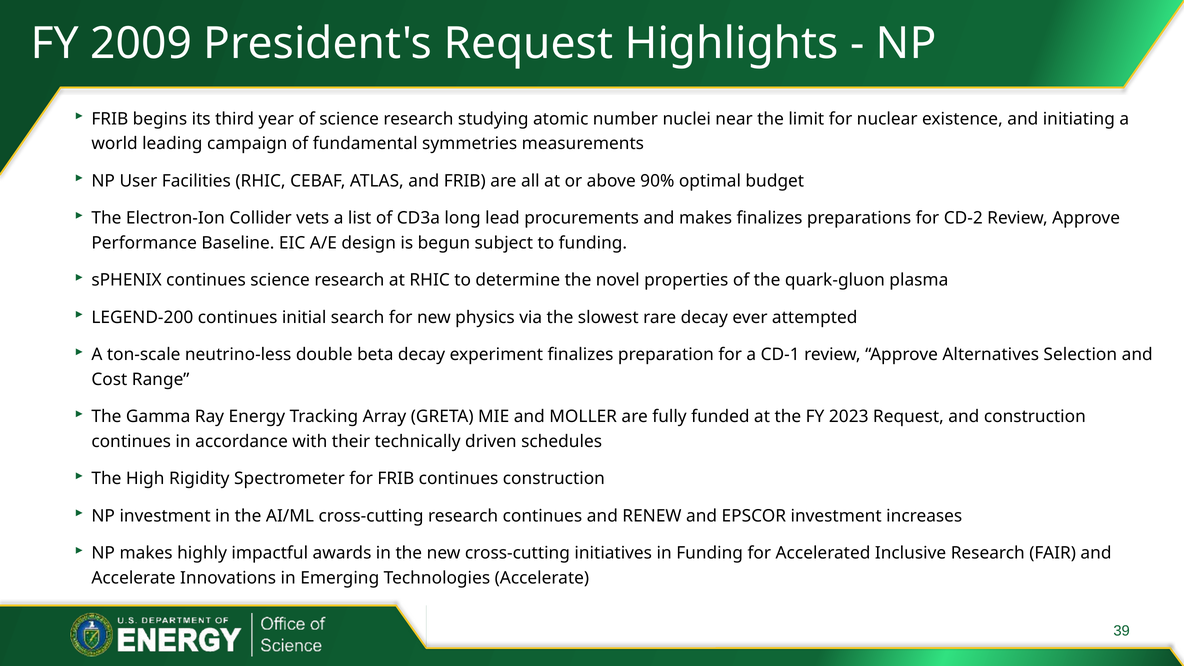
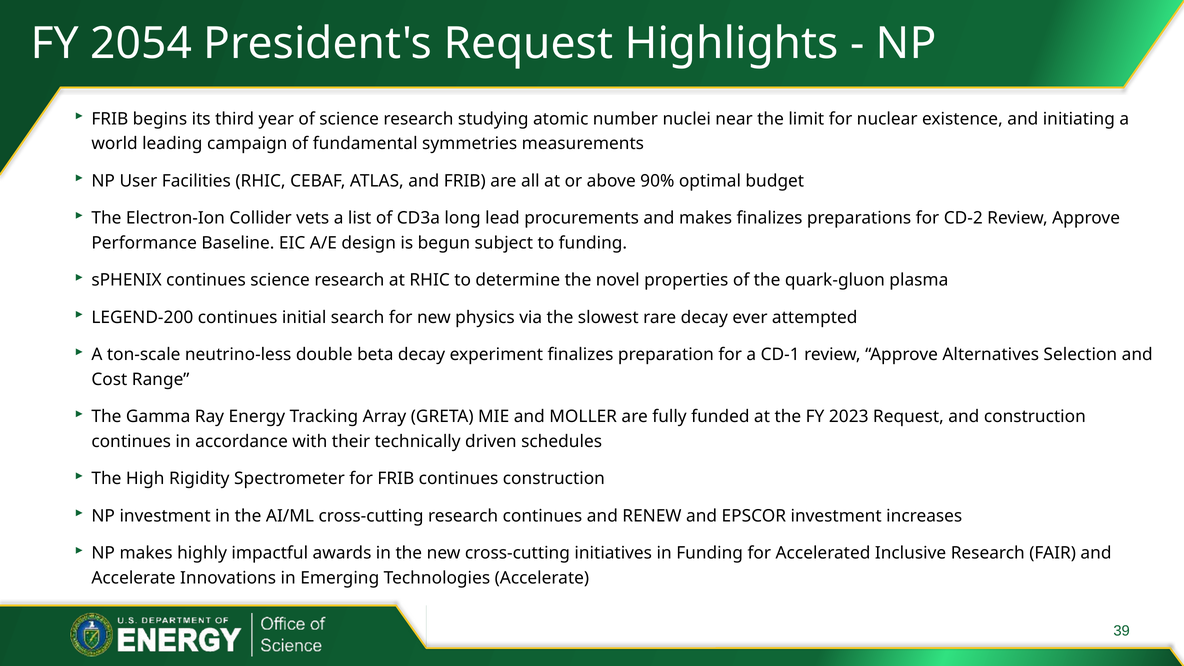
2009: 2009 -> 2054 (141, 44)
